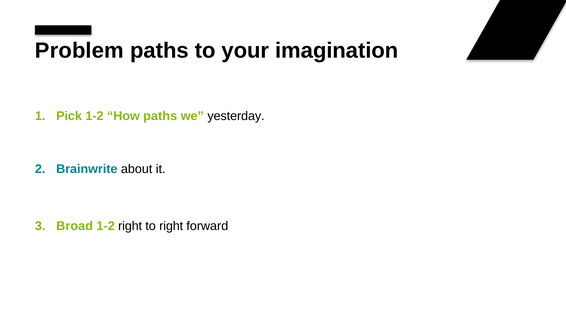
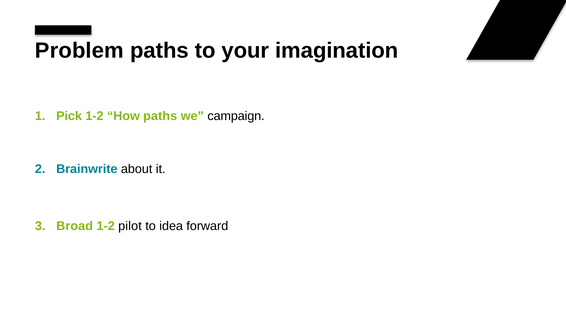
yesterday: yesterday -> campaign (236, 116)
1-2 right: right -> pilot (130, 226)
to right: right -> idea (171, 226)
